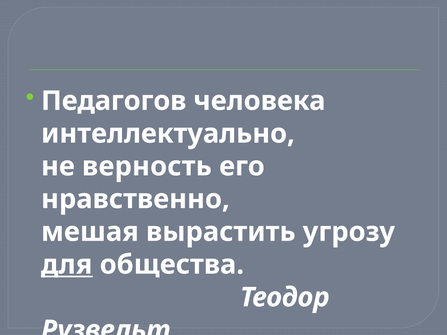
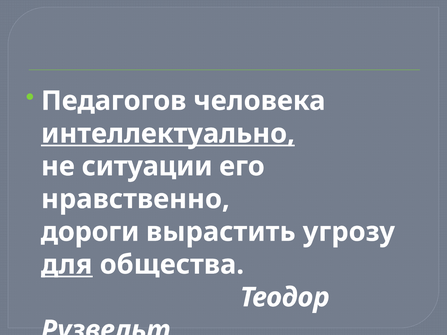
интеллектуально underline: none -> present (168, 134)
верность: верность -> ситуации (147, 167)
мешая: мешая -> дороги (90, 232)
